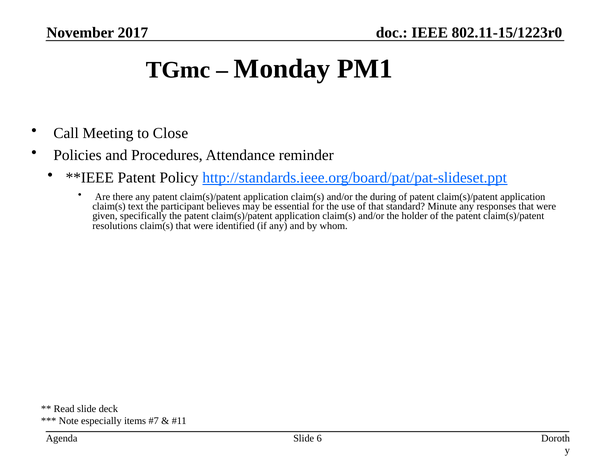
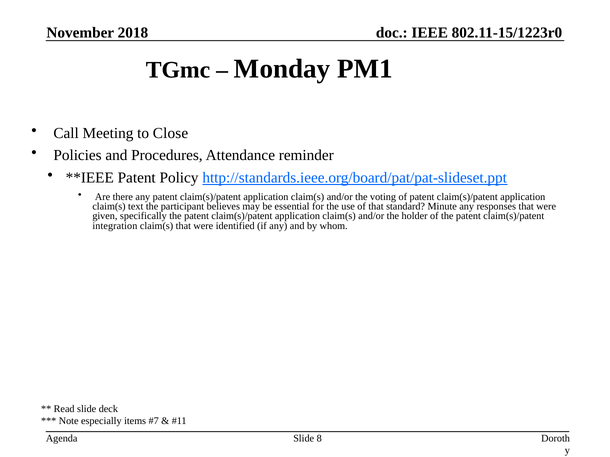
2017: 2017 -> 2018 (133, 33)
during: during -> voting (383, 197)
resolutions: resolutions -> integration (115, 226)
6: 6 -> 8 (319, 439)
